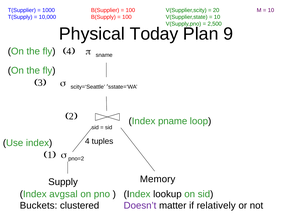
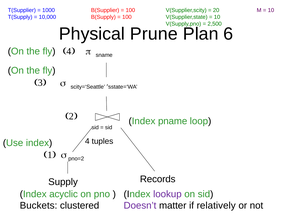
Today: Today -> Prune (154, 34)
9: 9 -> 6 (228, 34)
Memory: Memory -> Records (158, 179)
avgsal: avgsal -> acyclic (64, 194)
lookup colour: black -> purple (167, 194)
